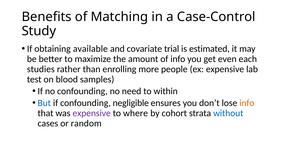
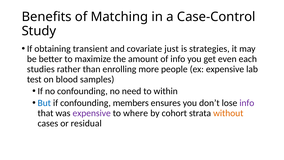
available: available -> transient (90, 49)
trial: trial -> just (172, 49)
estimated: estimated -> strategies (209, 49)
negligible: negligible -> members (131, 103)
info colour: orange -> purple (247, 103)
without colour: blue -> orange (228, 113)
random: random -> residual (86, 123)
